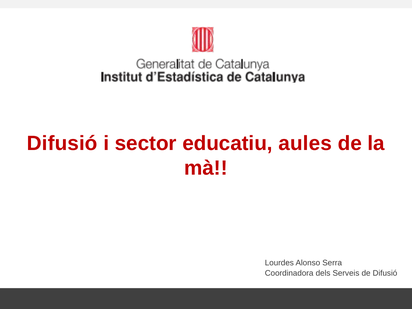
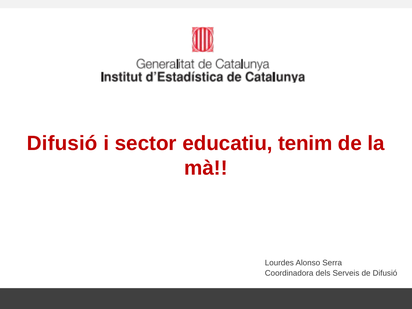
aules: aules -> tenim (305, 143)
